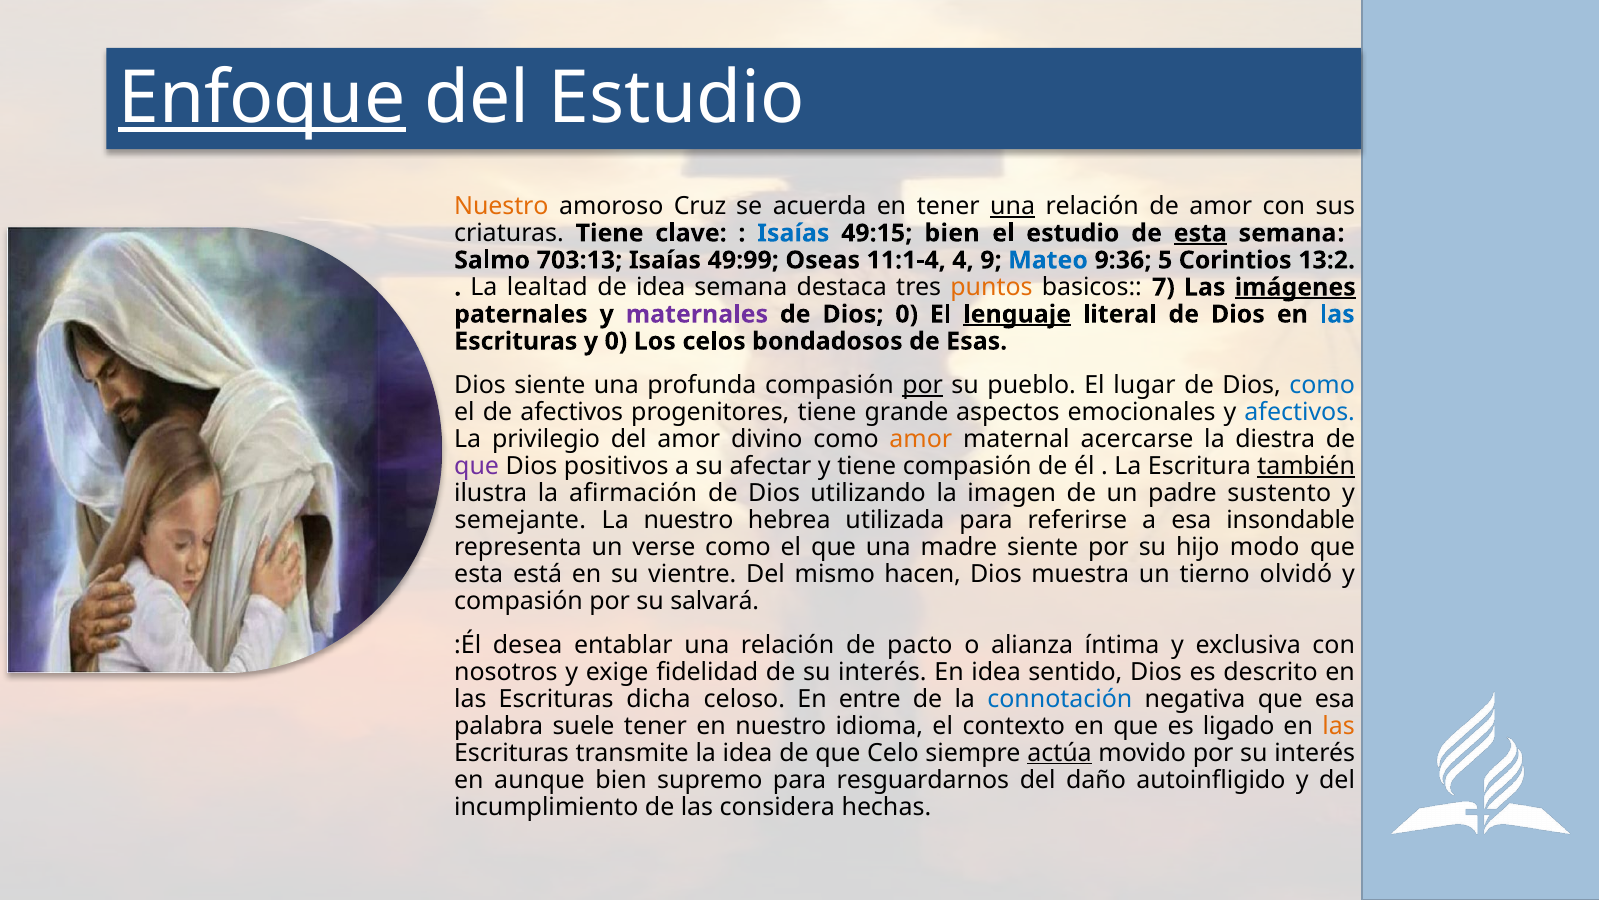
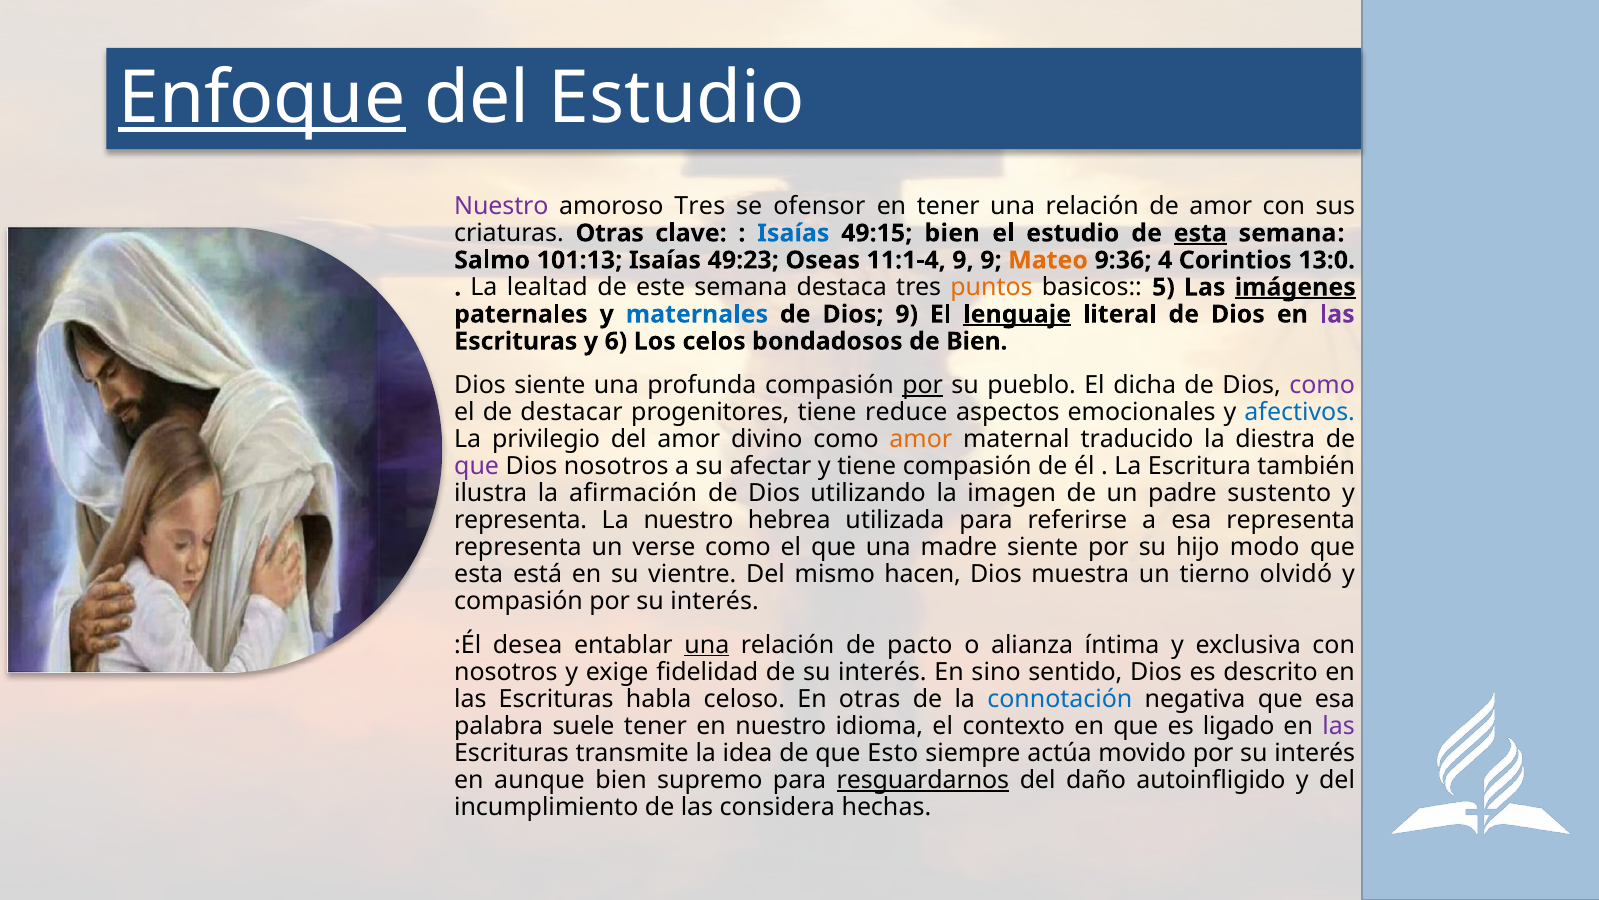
Nuestro colour: orange -> purple (501, 206)
amoroso Cruz: Cruz -> Tres (700, 206)
acuerda: acuerda -> ofensor (819, 206)
una underline: present -> none (1013, 206)
criaturas Tiene: Tiene -> Otras (610, 233)
703:13: 703:13 -> 101:13 (580, 260)
49:99: 49:99 -> 49:23 (743, 260)
11:1-4 4: 4 -> 9 (963, 260)
Mateo colour: blue -> orange (1048, 260)
5: 5 -> 4 (1165, 260)
13:2: 13:2 -> 13:0 (1327, 260)
de idea: idea -> este (661, 287)
7: 7 -> 5 (1163, 287)
maternales colour: purple -> blue (697, 314)
Dios 0: 0 -> 9 (907, 314)
las colour: blue -> purple (1337, 314)
y 0: 0 -> 6 (616, 341)
de Esas: Esas -> Bien (977, 341)
lugar: lugar -> dicha (1145, 385)
como colour: blue -> purple (1322, 385)
de afectivos: afectivos -> destacar (572, 412)
grande: grande -> reduce (906, 412)
acercarse: acercarse -> traducido (1137, 439)
Dios positivos: positivos -> nosotros (616, 466)
también underline: present -> none (1306, 466)
semejante: semejante -> representa (521, 520)
esa insondable: insondable -> representa (1291, 520)
compasión por su salvará: salvará -> interés (715, 601)
una underline: none -> present (707, 644)
En idea: idea -> sino (996, 671)
dicha: dicha -> habla (659, 699)
En entre: entre -> otras (870, 699)
las colour: orange -> purple (1339, 726)
Celo: Celo -> Esto (893, 753)
actúa underline: present -> none (1059, 753)
resguardarnos underline: none -> present (923, 780)
